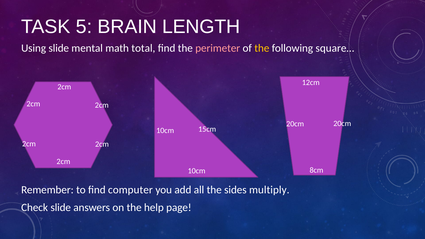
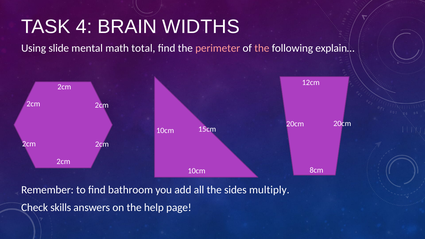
5: 5 -> 4 (84, 27)
LENGTH: LENGTH -> WIDTHS (201, 27)
the colour: yellow -> pink (262, 48)
square…: square… -> explain… (335, 48)
computer: computer -> bathroom (131, 190)
Check slide: slide -> skills (61, 208)
